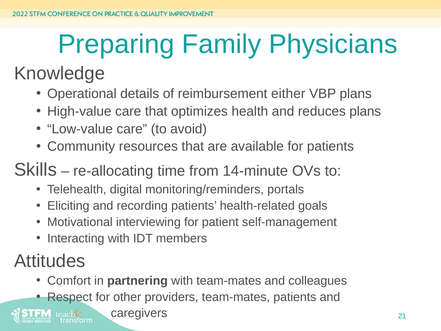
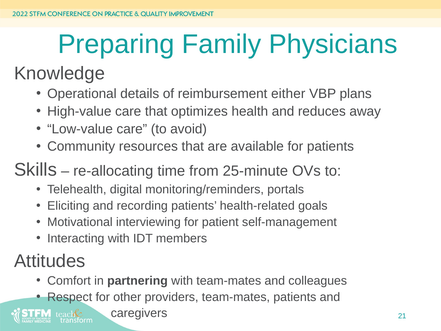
reduces plans: plans -> away (365, 111)
14-minute: 14-minute -> 25-minute (255, 171)
